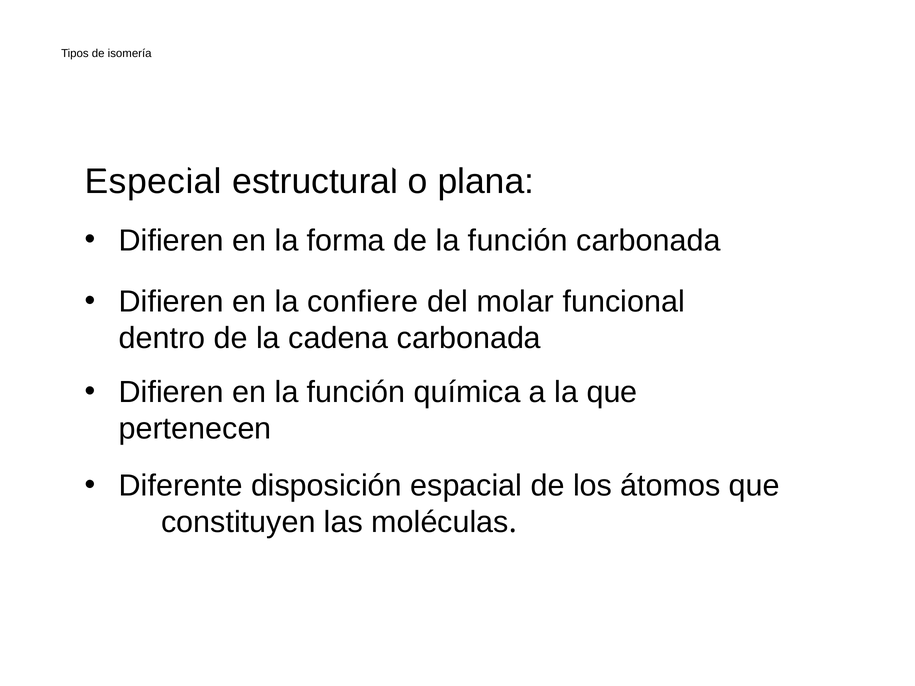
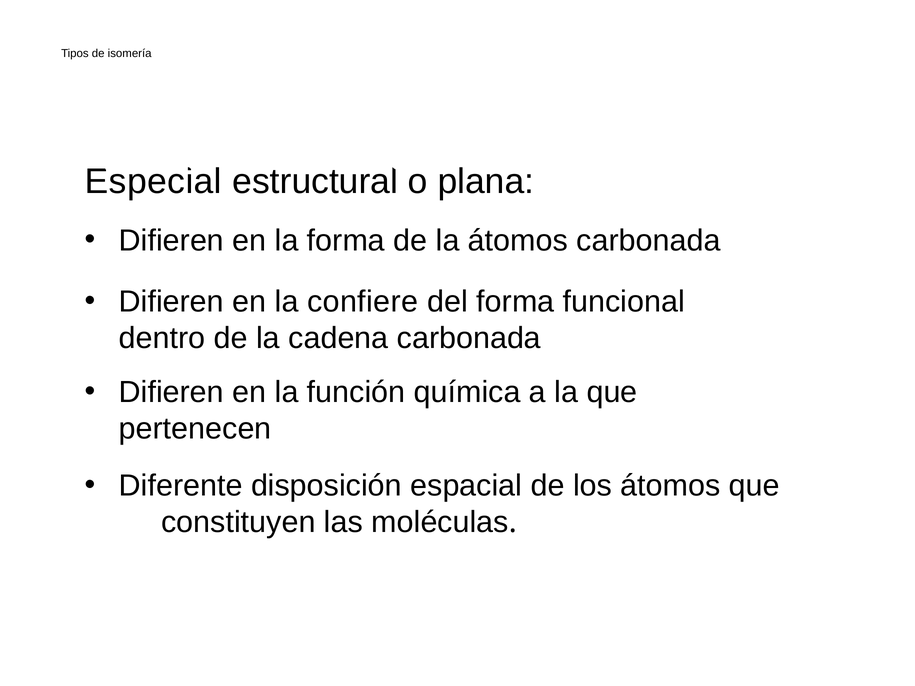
función: función -> átomos (518, 241)
del molar: molar -> forma (515, 302)
